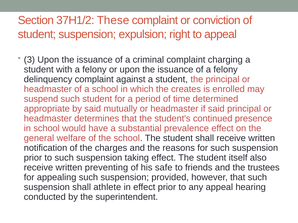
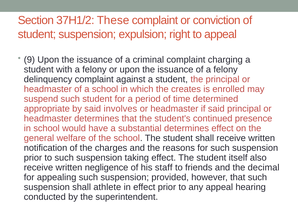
3: 3 -> 9 (29, 60)
mutually: mutually -> involves (120, 109)
substantial prevalence: prevalence -> determines (187, 129)
preventing: preventing -> negligence (107, 168)
safe: safe -> staff (164, 168)
trustees: trustees -> decimal (264, 168)
